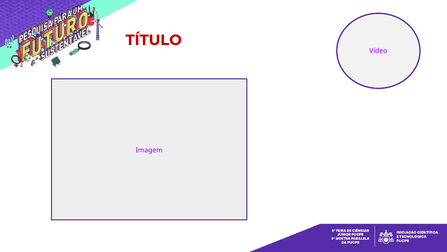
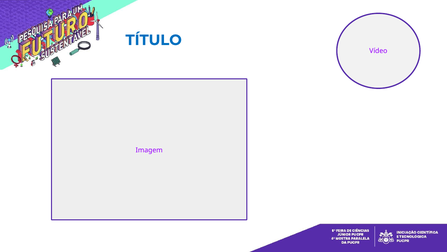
TÍTULO colour: red -> blue (154, 40)
